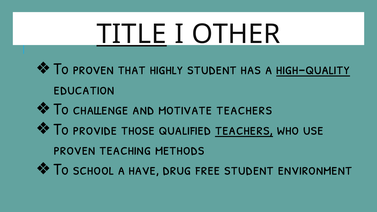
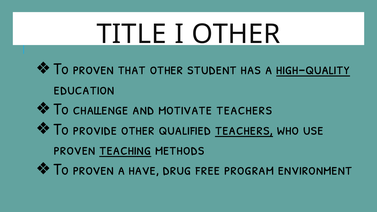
TITLE underline: present -> none (132, 34)
that highly: highly -> other (167, 69)
provide those: those -> other (138, 129)
teaching underline: none -> present (125, 149)
school: school -> proven (93, 169)
free student: student -> program (249, 169)
